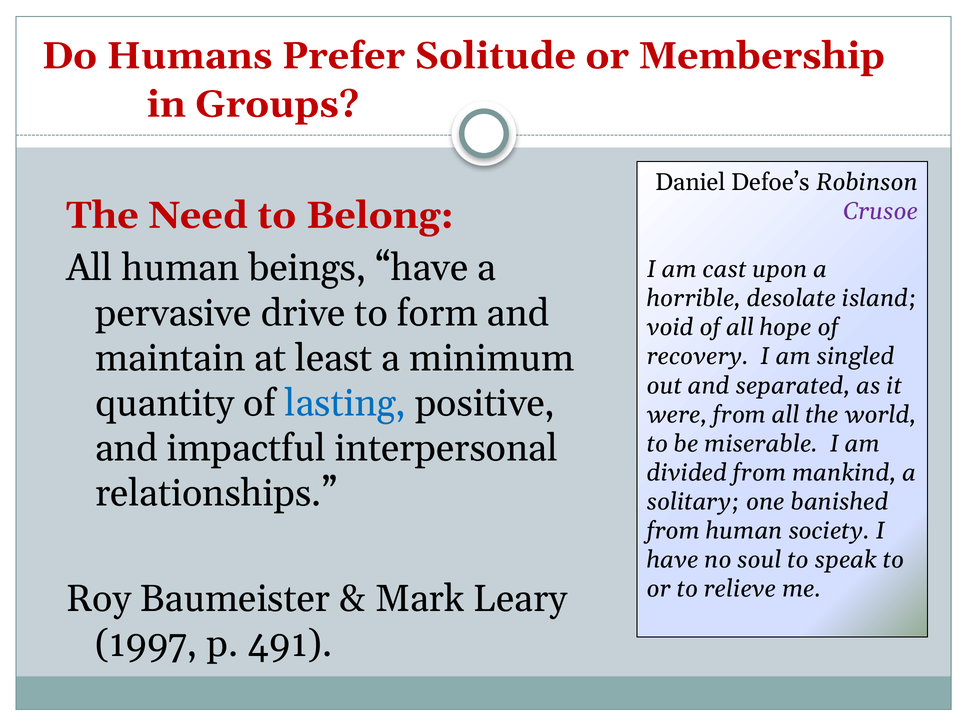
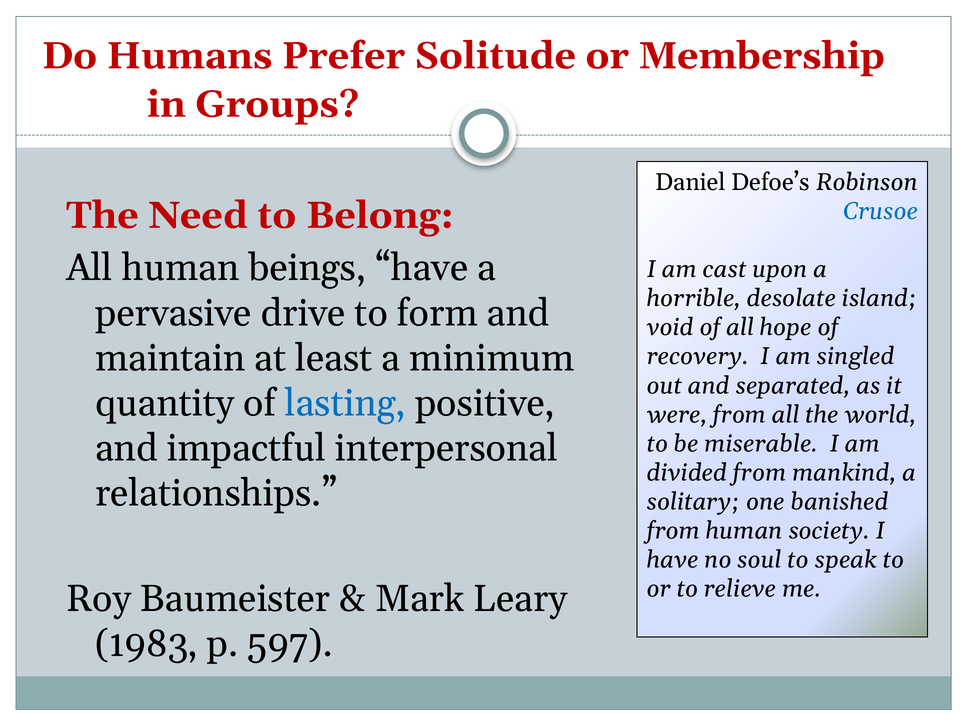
Crusoe colour: purple -> blue (881, 211)
1997: 1997 -> 1983 (147, 644)
491: 491 -> 597 (290, 644)
